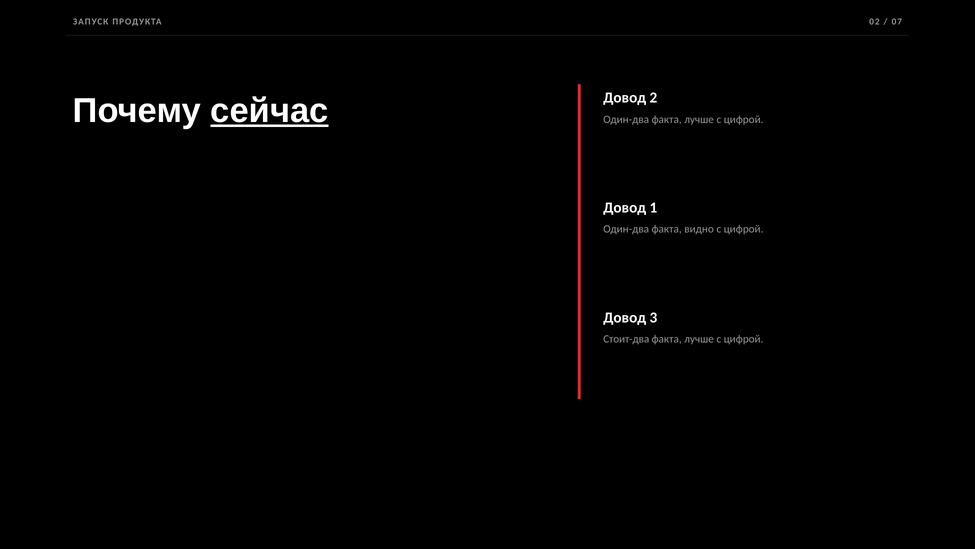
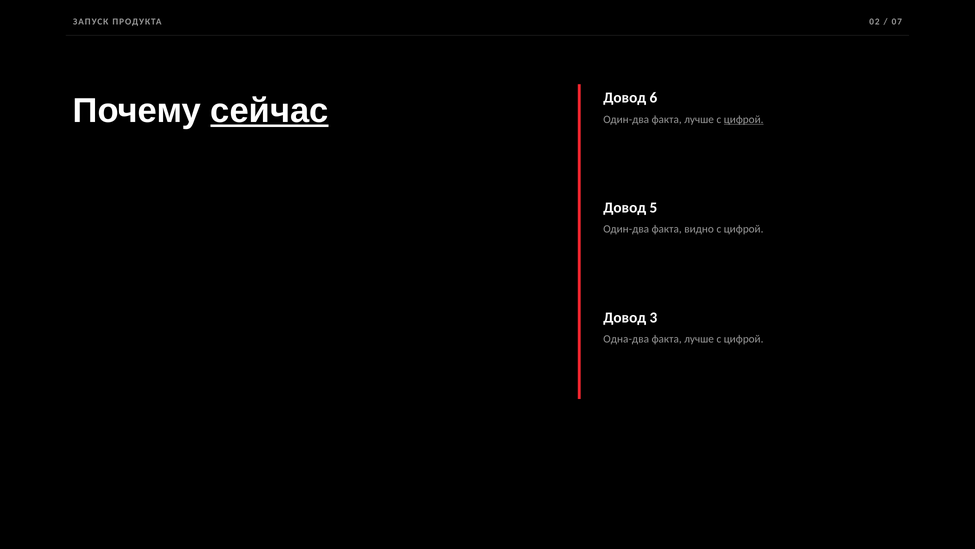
2: 2 -> 6 (653, 98)
цифрой underline: none -> present (744, 119)
1: 1 -> 5 (653, 208)
Стоит-два: Стоит-два -> Одна-два (626, 339)
